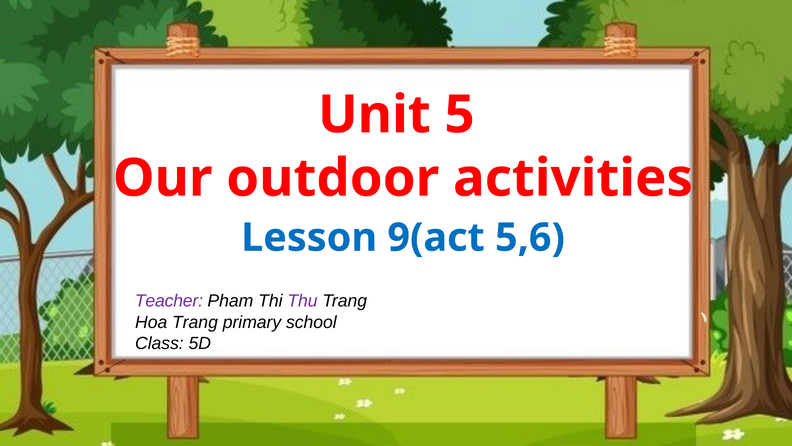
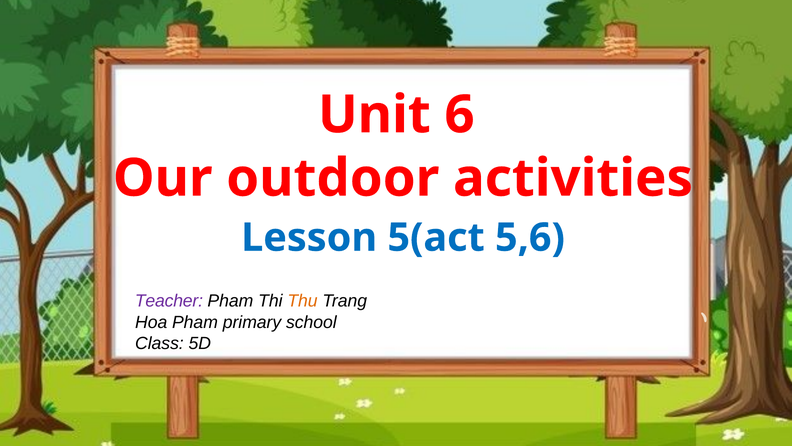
5: 5 -> 6 (460, 115)
9(act: 9(act -> 5(act (436, 237)
Thu colour: purple -> orange (303, 301)
Hoa Trang: Trang -> Pham (195, 322)
